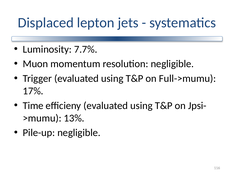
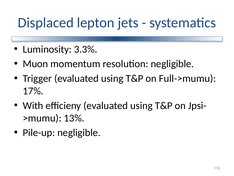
7.7%: 7.7% -> 3.3% (86, 49)
Time: Time -> With (33, 105)
